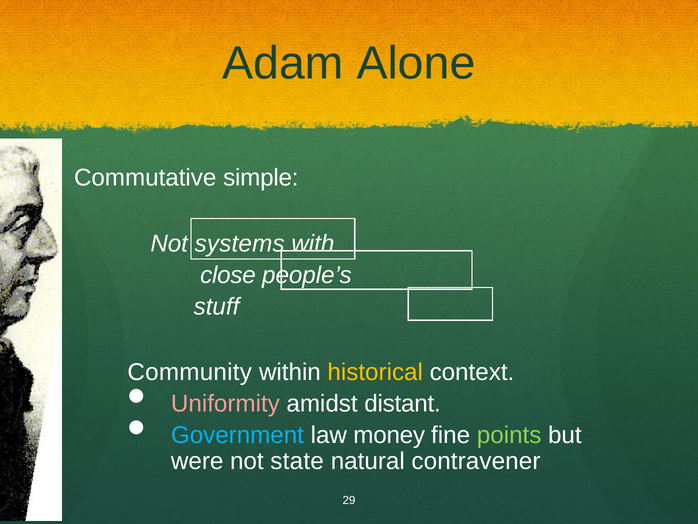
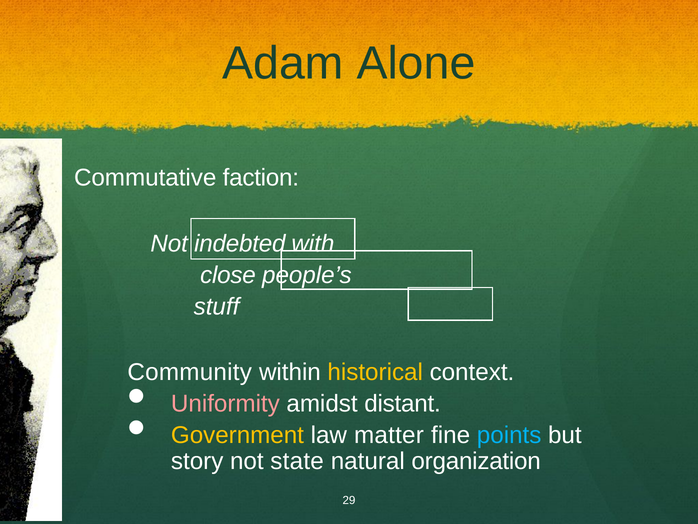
simple: simple -> faction (261, 178)
systems: systems -> indebted (240, 243)
Government colour: light blue -> yellow (237, 435)
money: money -> matter (389, 435)
points colour: light green -> light blue (509, 435)
were: were -> story (197, 461)
contravener: contravener -> organization (476, 461)
